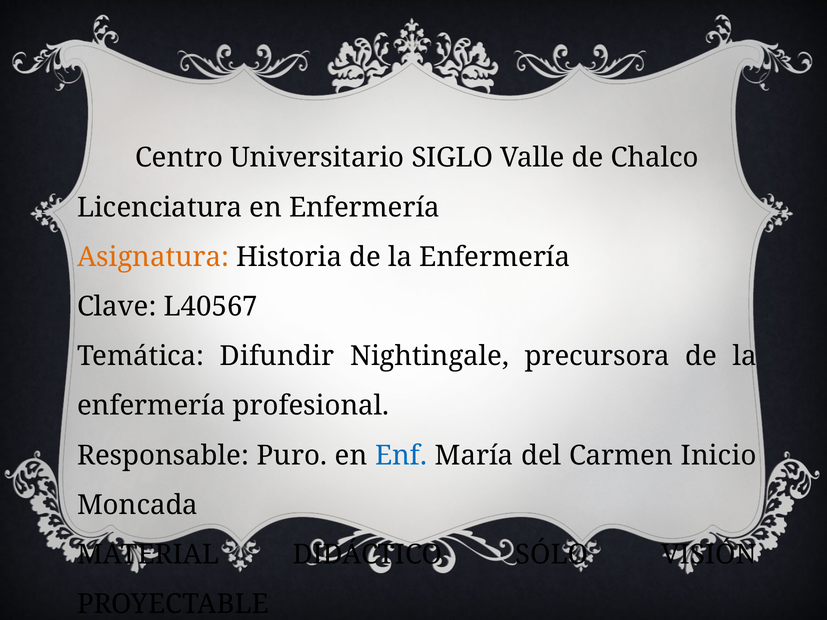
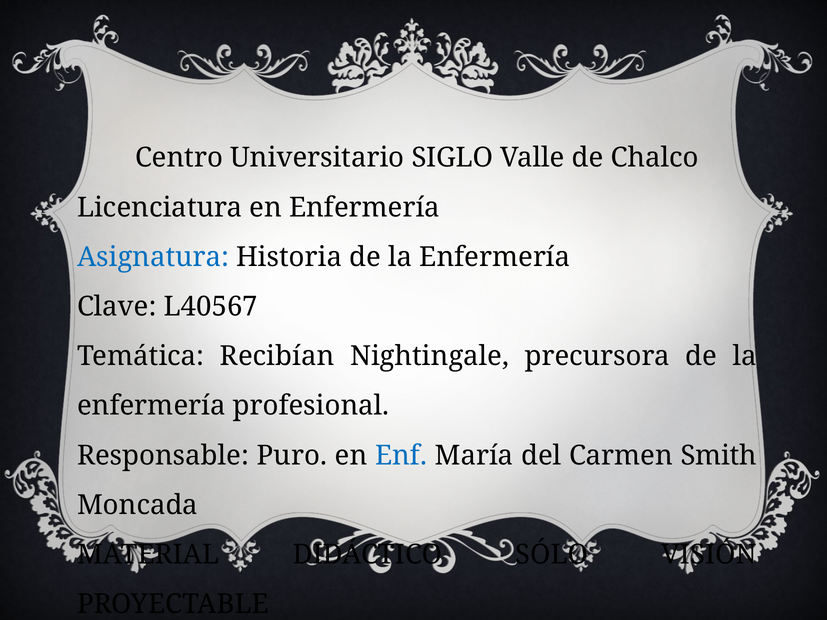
Asignatura colour: orange -> blue (153, 257)
Difundir: Difundir -> Recibían (277, 356)
Inicio: Inicio -> Smith (719, 456)
